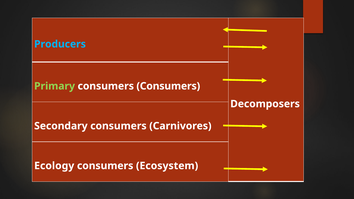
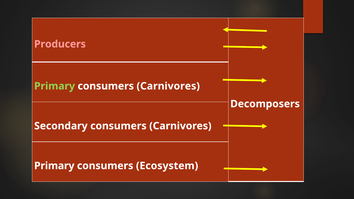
Producers colour: light blue -> pink (60, 44)
Consumers: Consumers -> Carnivores (168, 86)
Ecology: Ecology -> Primary (54, 166)
